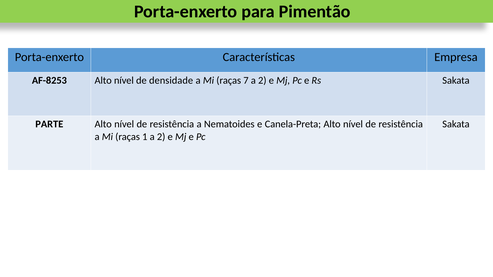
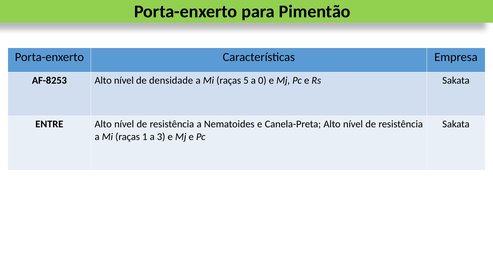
7: 7 -> 5 (246, 81)
2: 2 -> 0 (262, 81)
PARTE: PARTE -> ENTRE (49, 124)
1 a 2: 2 -> 3 (161, 137)
